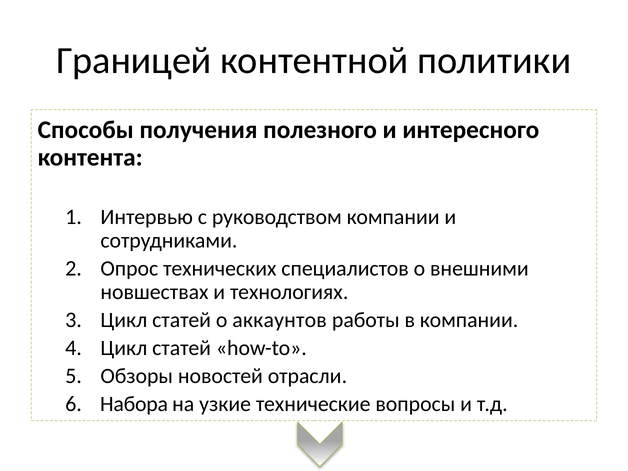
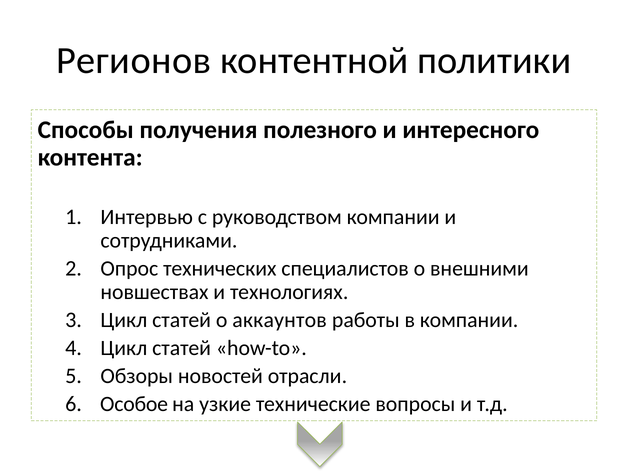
Границей: Границей -> Регионов (134, 61)
Набора: Набора -> Особое (134, 404)
